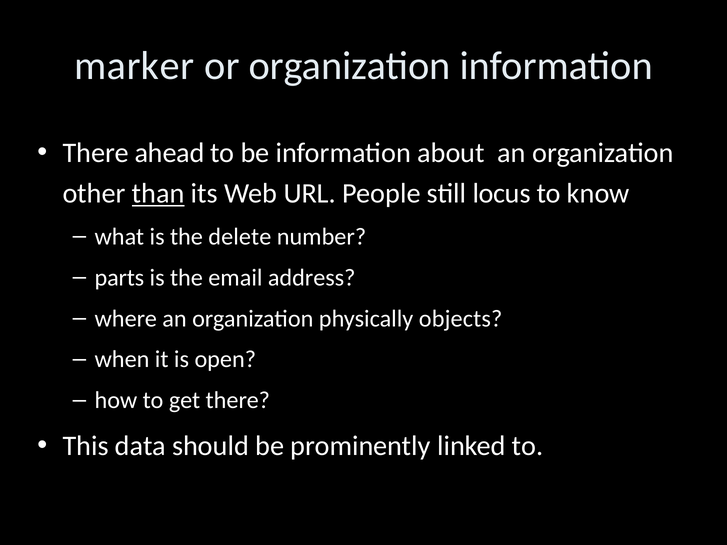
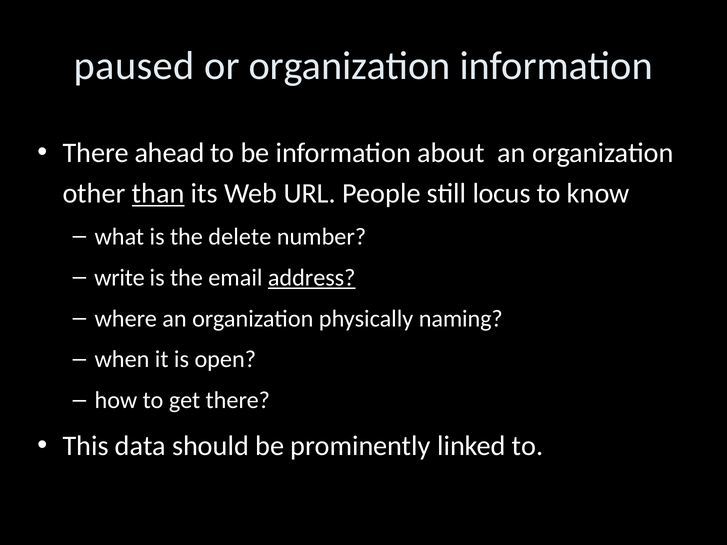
marker: marker -> paused (134, 66)
parts: parts -> write (119, 278)
address underline: none -> present (312, 278)
objects: objects -> naming (461, 319)
